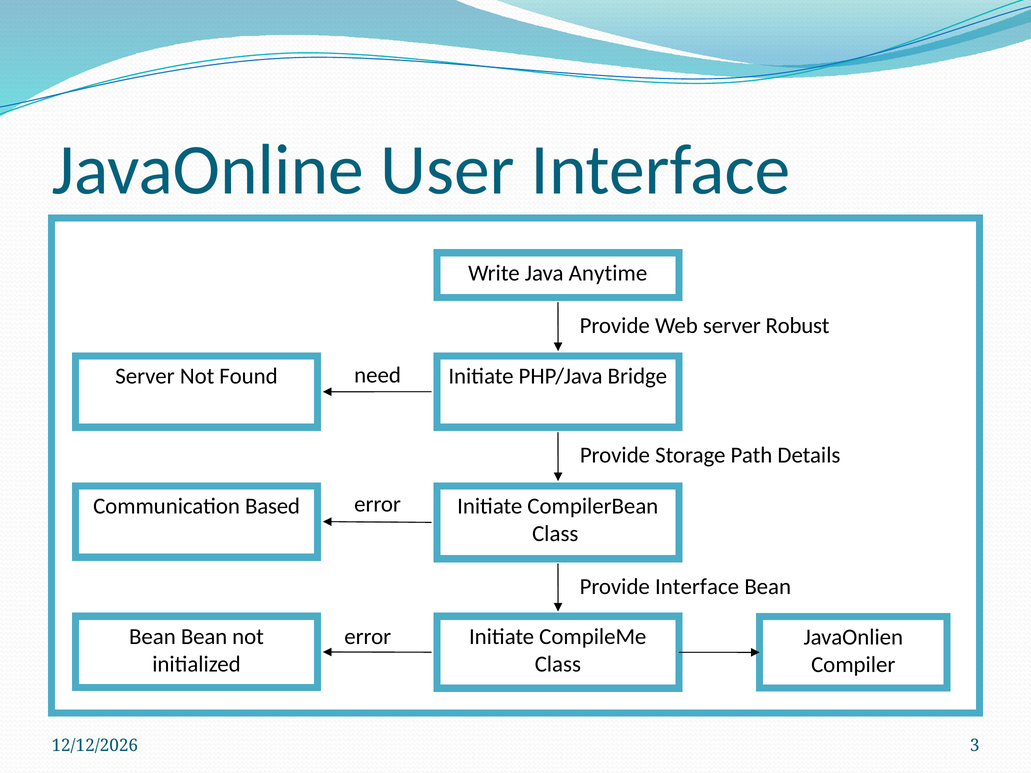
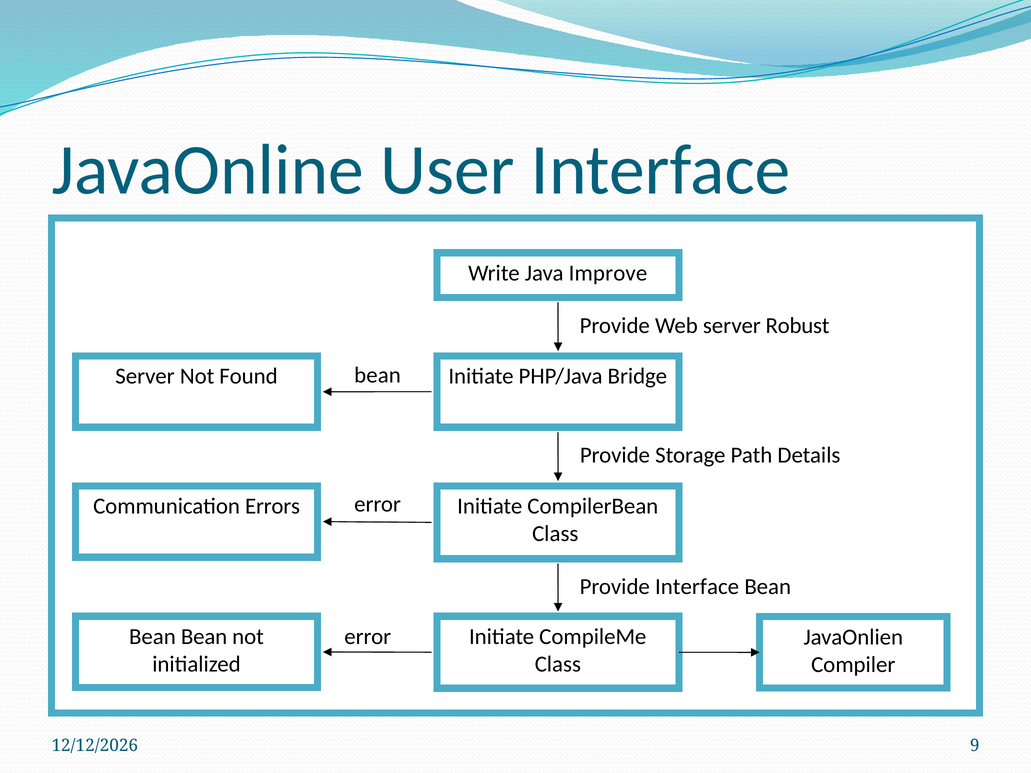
Anytime: Anytime -> Improve (608, 273)
need: need -> bean (378, 375)
Based: Based -> Errors (273, 506)
3: 3 -> 9 (975, 746)
